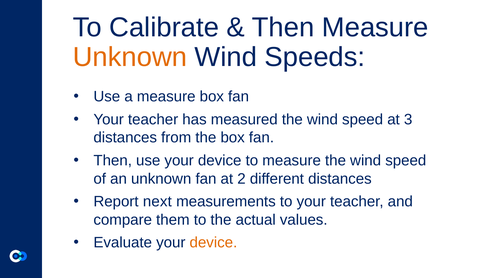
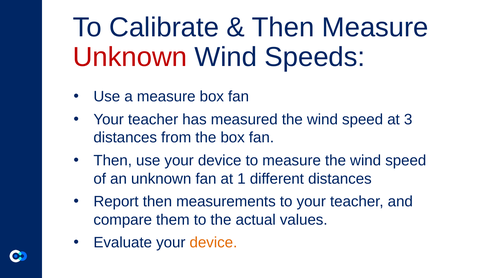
Unknown colour: orange -> red (130, 57)
2: 2 -> 1 (241, 179)
Report next: next -> then (157, 202)
